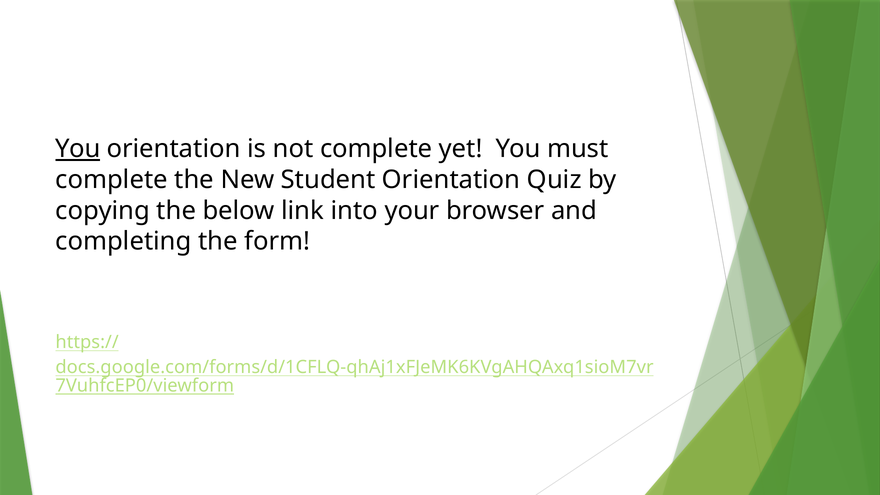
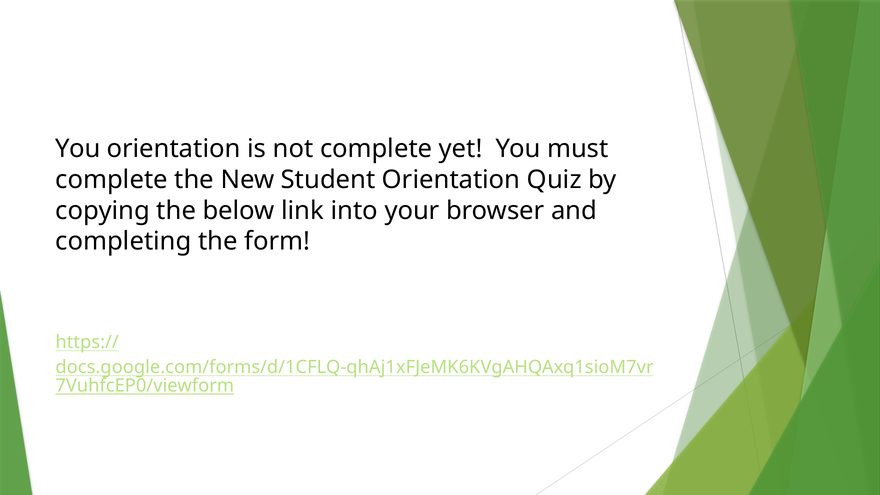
You underline: present -> none (78, 149)
